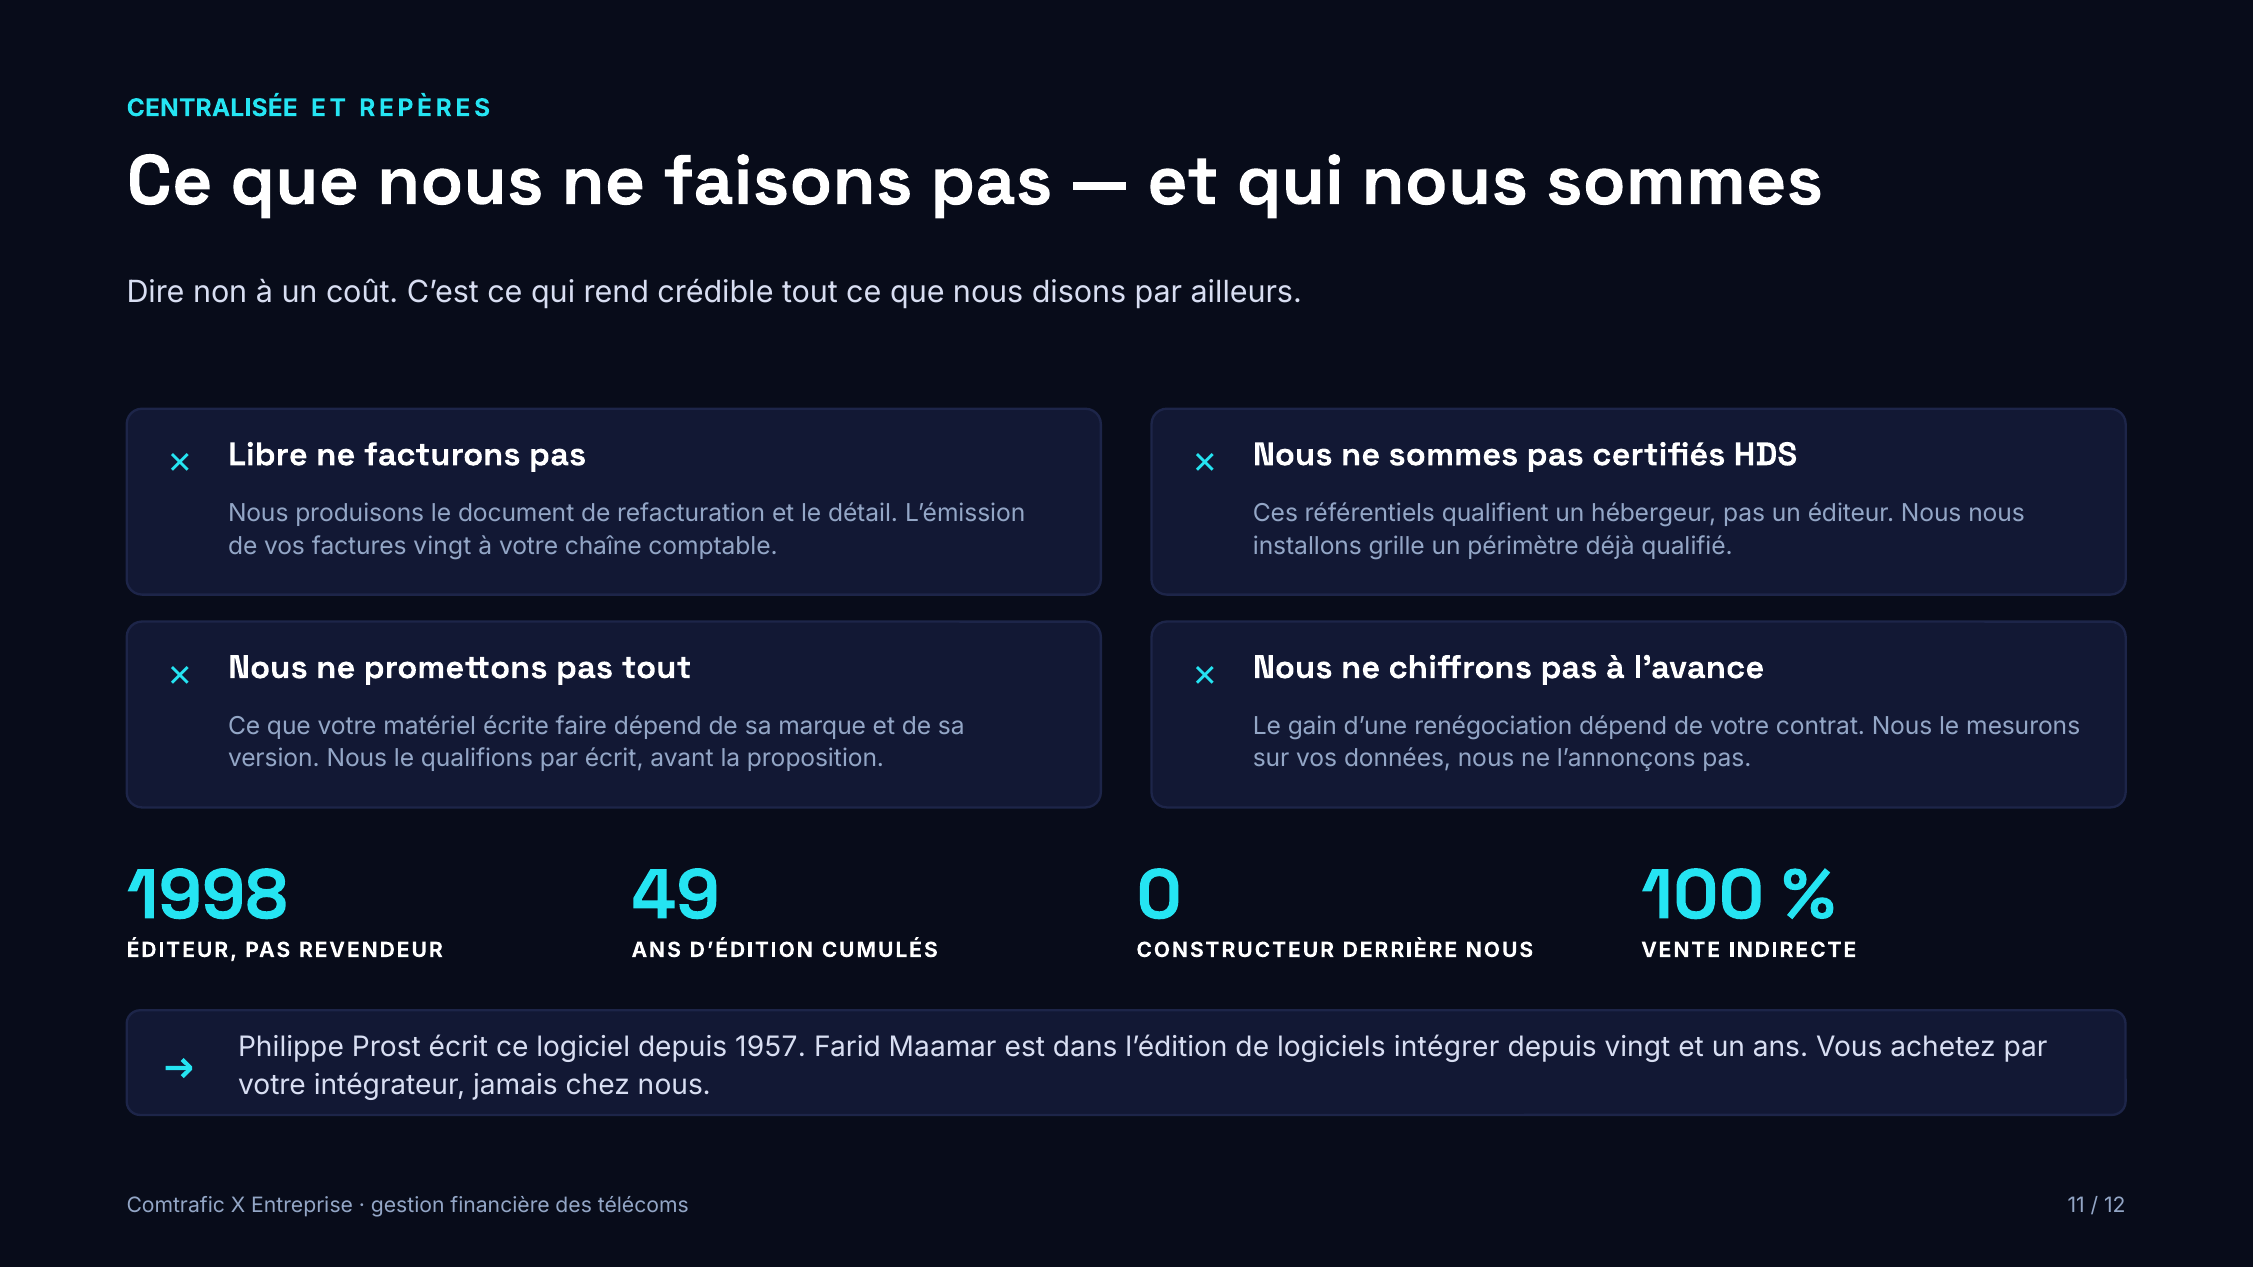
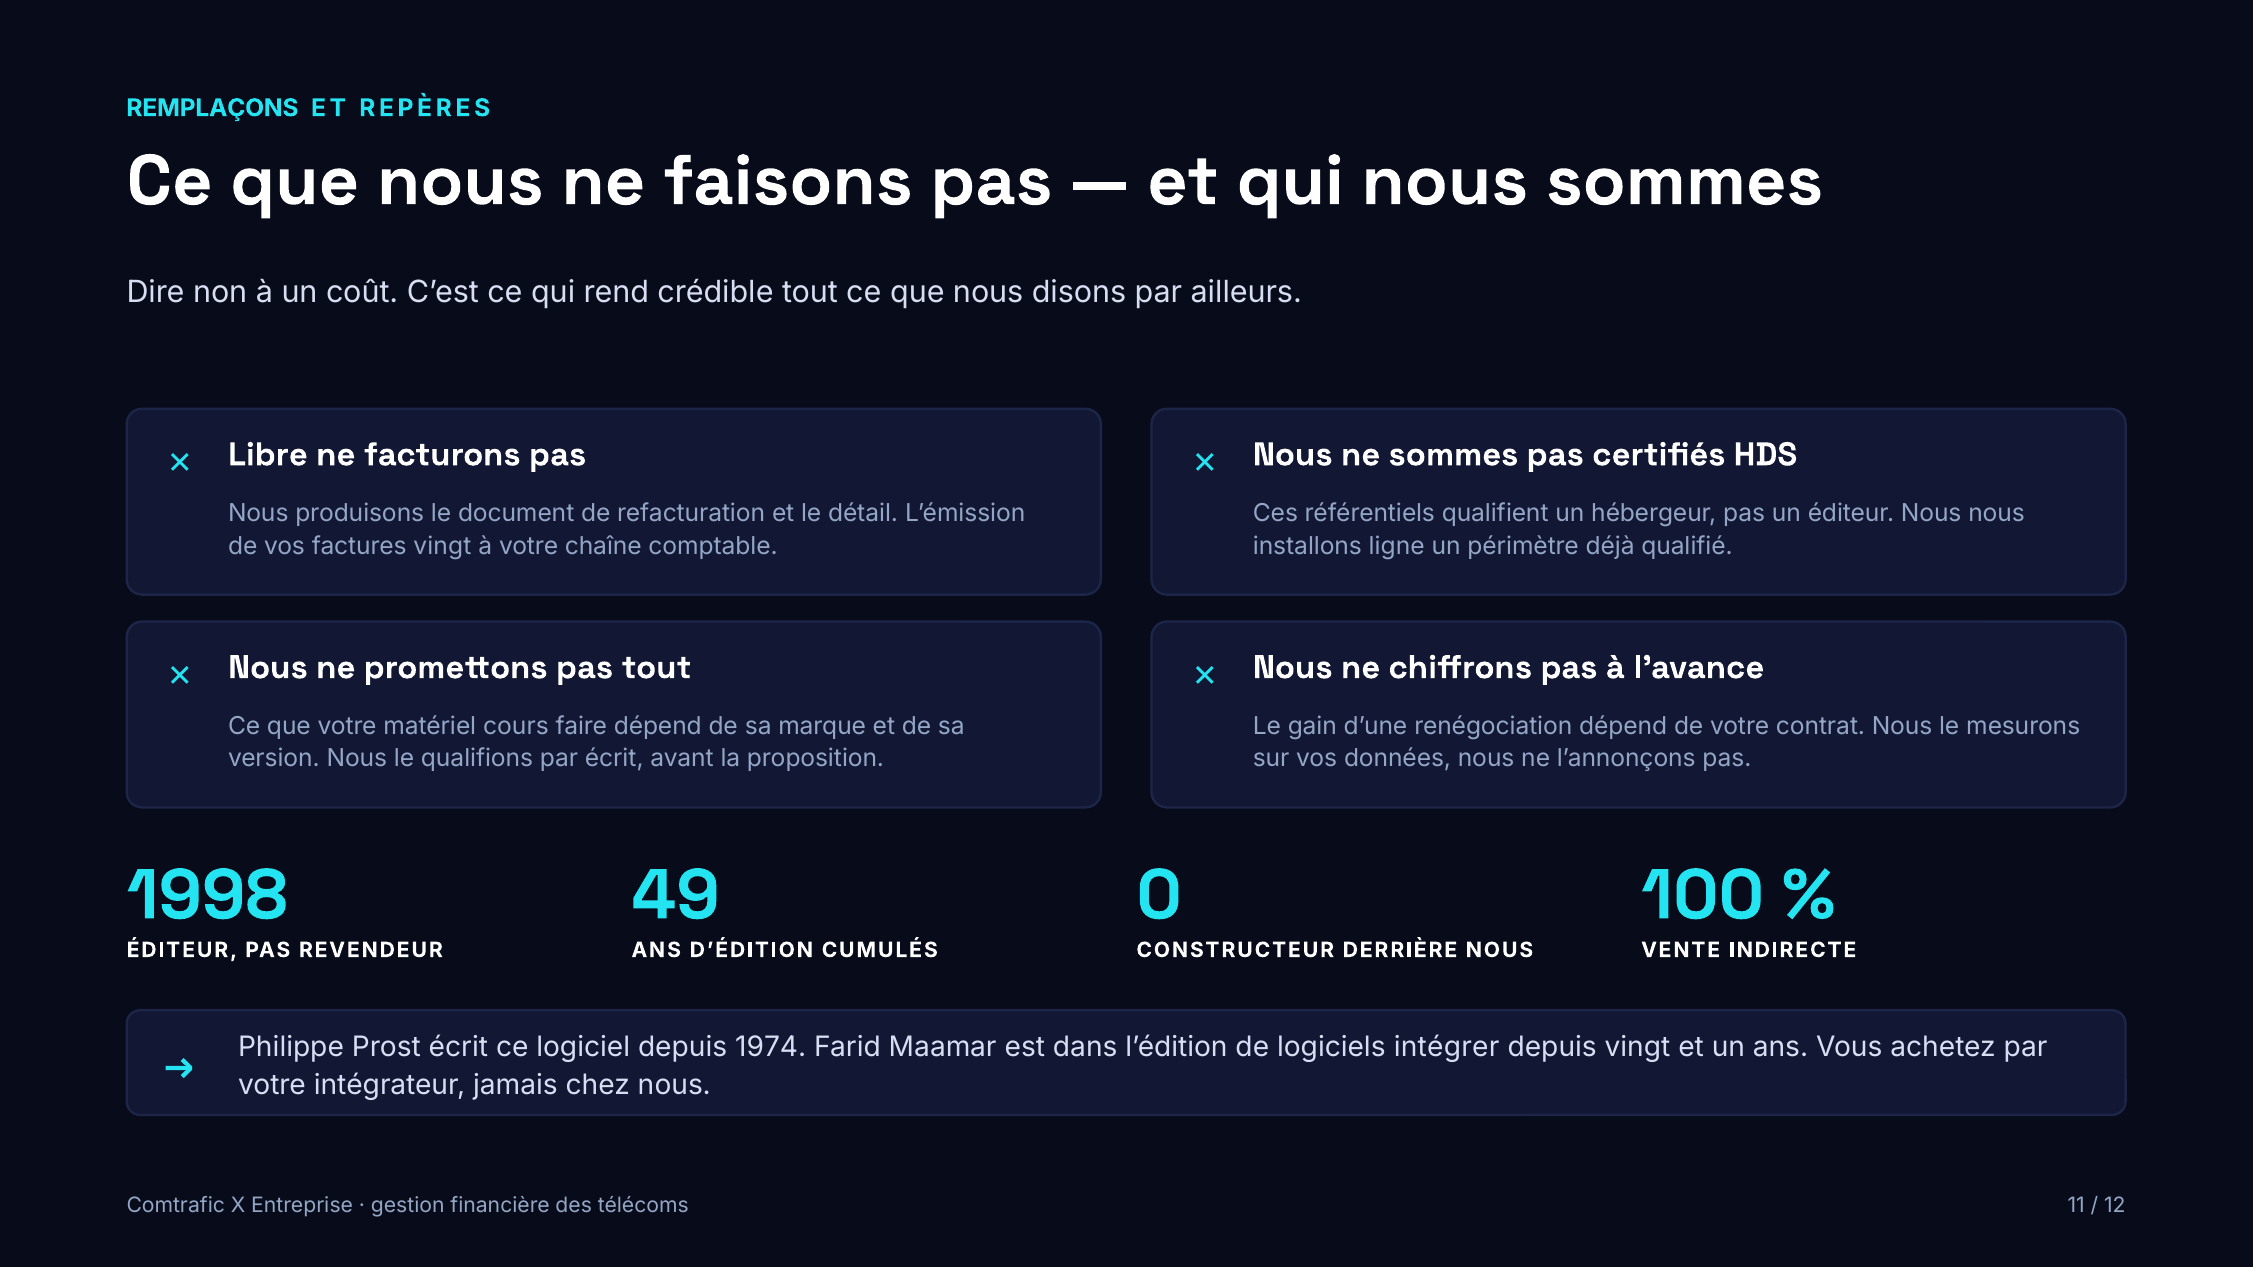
CENTRALISÉE: CENTRALISÉE -> REMPLAÇONS (212, 108)
grille: grille -> ligne (1397, 546)
écrite: écrite -> cours (516, 726)
1957: 1957 -> 1974 (771, 1048)
